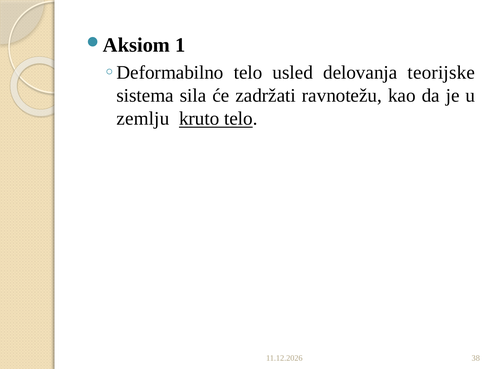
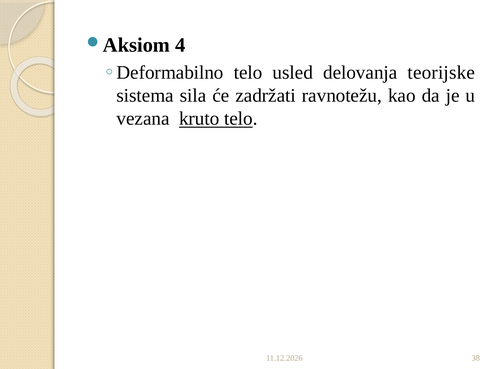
1: 1 -> 4 (180, 45)
zemlju: zemlju -> vezana (143, 119)
